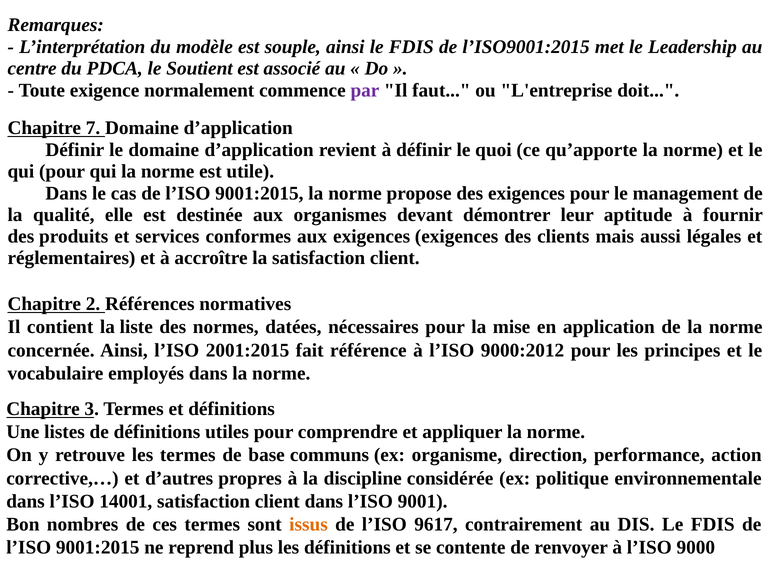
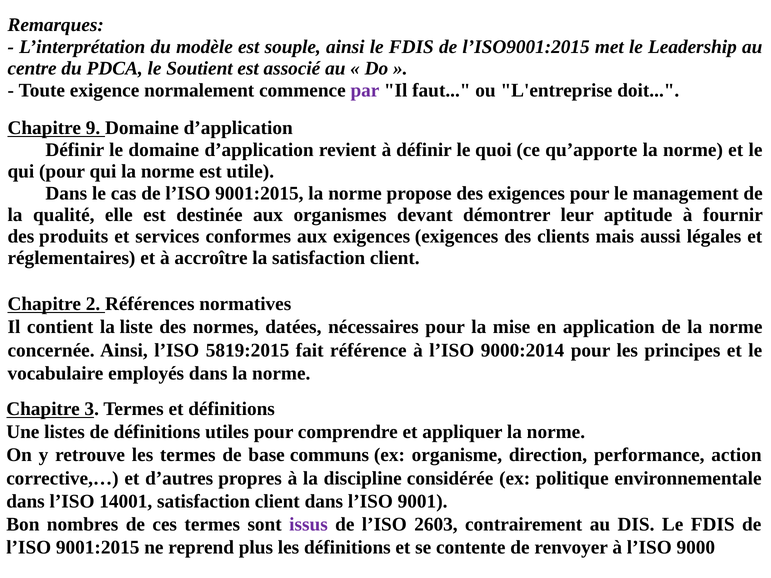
7: 7 -> 9 (93, 128)
2001:2015: 2001:2015 -> 5819:2015 (248, 350)
9000:2012: 9000:2012 -> 9000:2014 (522, 350)
issus colour: orange -> purple (308, 525)
9617: 9617 -> 2603 (436, 525)
